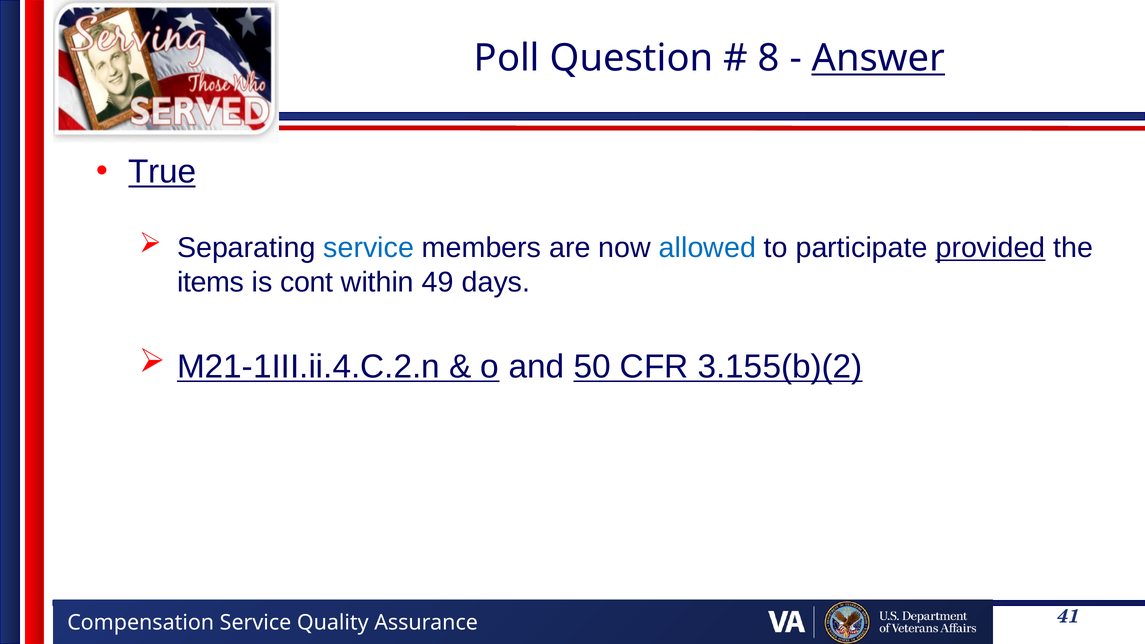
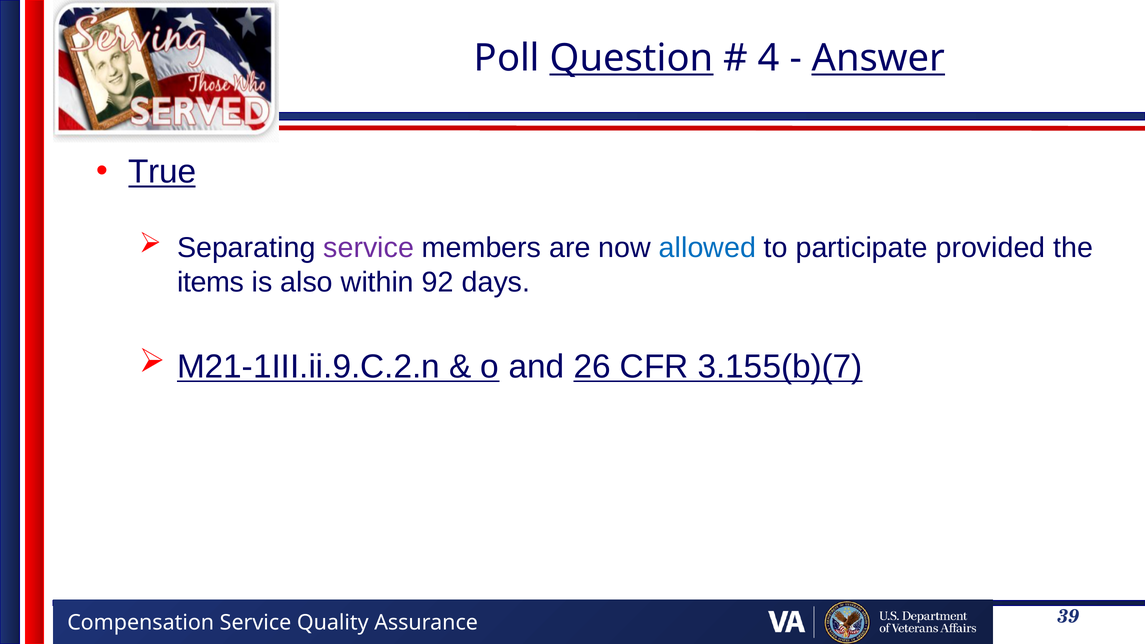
Question underline: none -> present (632, 58)
8: 8 -> 4 (769, 58)
service colour: blue -> purple (369, 248)
provided underline: present -> none (990, 248)
cont: cont -> also (307, 282)
49: 49 -> 92 (438, 282)
M21-1III.ii.4.C.2.n: M21-1III.ii.4.C.2.n -> M21-1III.ii.9.C.2.n (309, 367)
50: 50 -> 26 (592, 367)
3.155(b)(2: 3.155(b)(2 -> 3.155(b)(7 (780, 367)
41: 41 -> 39 (1069, 617)
